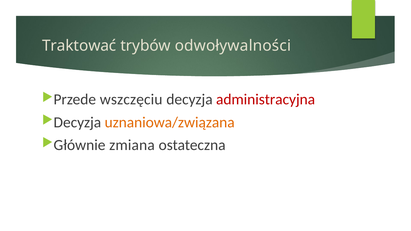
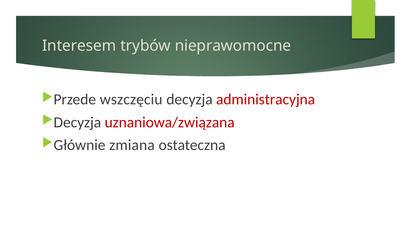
Traktować: Traktować -> Interesem (79, 46)
odwoływalności: odwoływalności -> nieprawomocne (233, 46)
uznaniowa/związana colour: orange -> red (170, 122)
